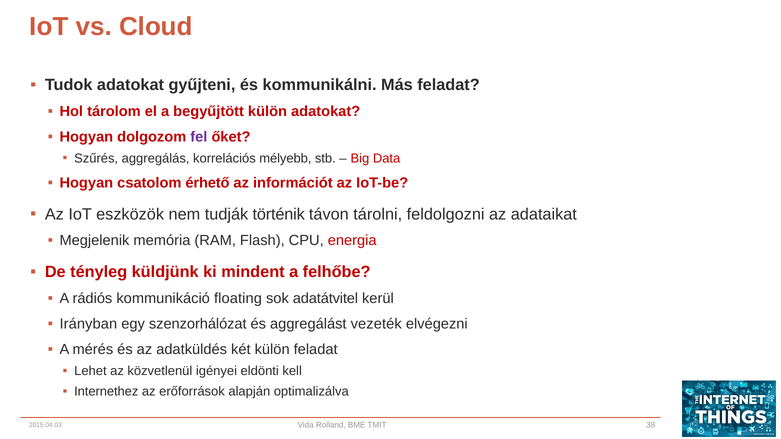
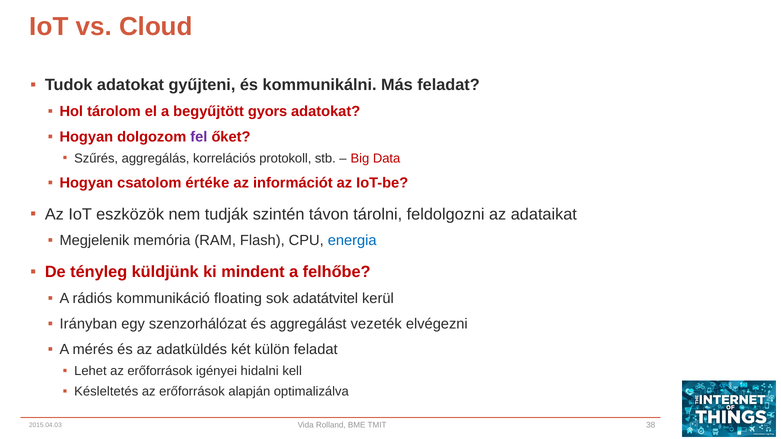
begyűjtött külön: külön -> gyors (268, 111)
mélyebb: mélyebb -> protokoll (285, 158)
érhető: érhető -> értéke (207, 183)
történik: történik -> szintén (279, 214)
energia colour: red -> blue (352, 241)
közvetlenül: közvetlenül -> erőforrások (160, 371)
eldönti: eldönti -> hidalni (260, 371)
Internethez: Internethez -> Késleltetés (106, 392)
